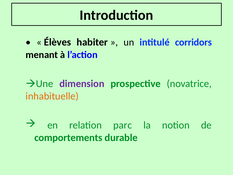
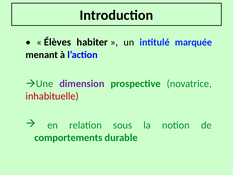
corridors: corridors -> marquée (193, 42)
inhabituelle colour: orange -> red (52, 96)
parc: parc -> sous (123, 125)
